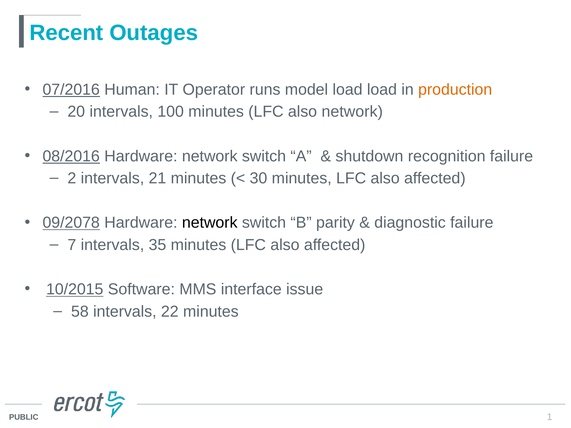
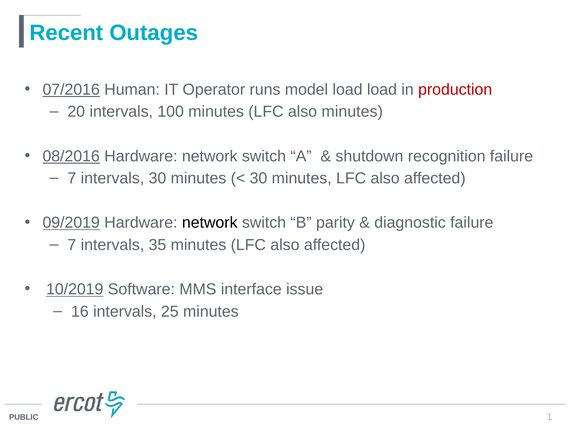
production colour: orange -> red (455, 90)
also network: network -> minutes (352, 112)
2: 2 -> 7 (72, 178)
intervals 21: 21 -> 30 (157, 178)
09/2078: 09/2078 -> 09/2019 (71, 223)
10/2015: 10/2015 -> 10/2019 (75, 289)
58: 58 -> 16 (80, 312)
22: 22 -> 25 (170, 312)
